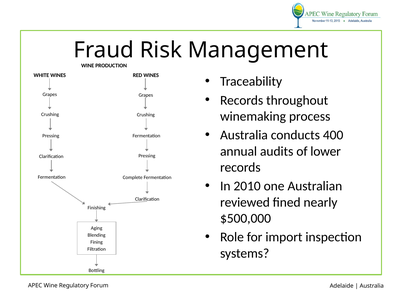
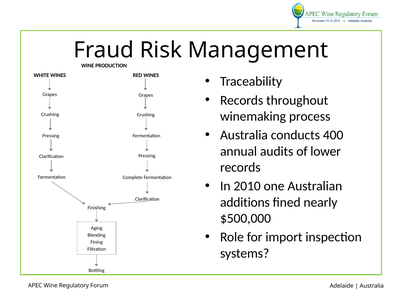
reviewed: reviewed -> additions (245, 202)
